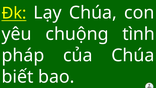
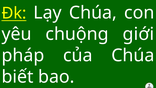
tình: tình -> giới (138, 34)
